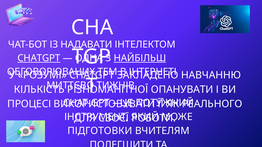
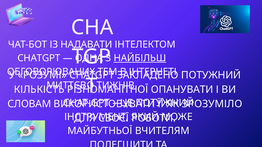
CHATGPT underline: present -> none (39, 58)
НАВЧАННЮ: НАВЧАННЮ -> ПОТУЖНИЙ (211, 75)
ПРОЦЕСІ: ПРОЦЕСІ -> СЛОВАМ (29, 104)
РЕАЛЬНОГО: РЕАЛЬНОГО -> ЗРОЗУМІЛО (212, 104)
ПІДГОТОВКИ: ПІДГОТОВКИ -> МАЙБУТНЬОЇ (100, 131)
